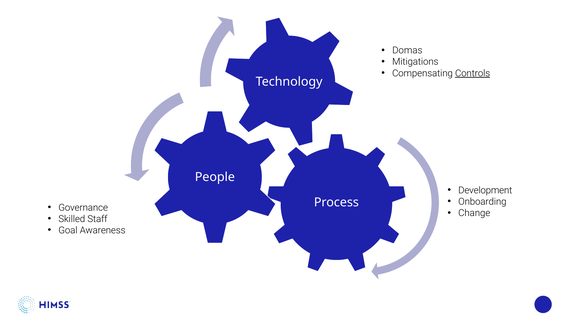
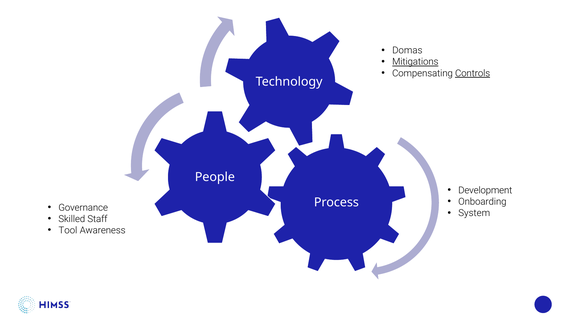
Mitigations underline: none -> present (415, 62)
Change: Change -> System (474, 213)
Goal: Goal -> Tool (68, 230)
